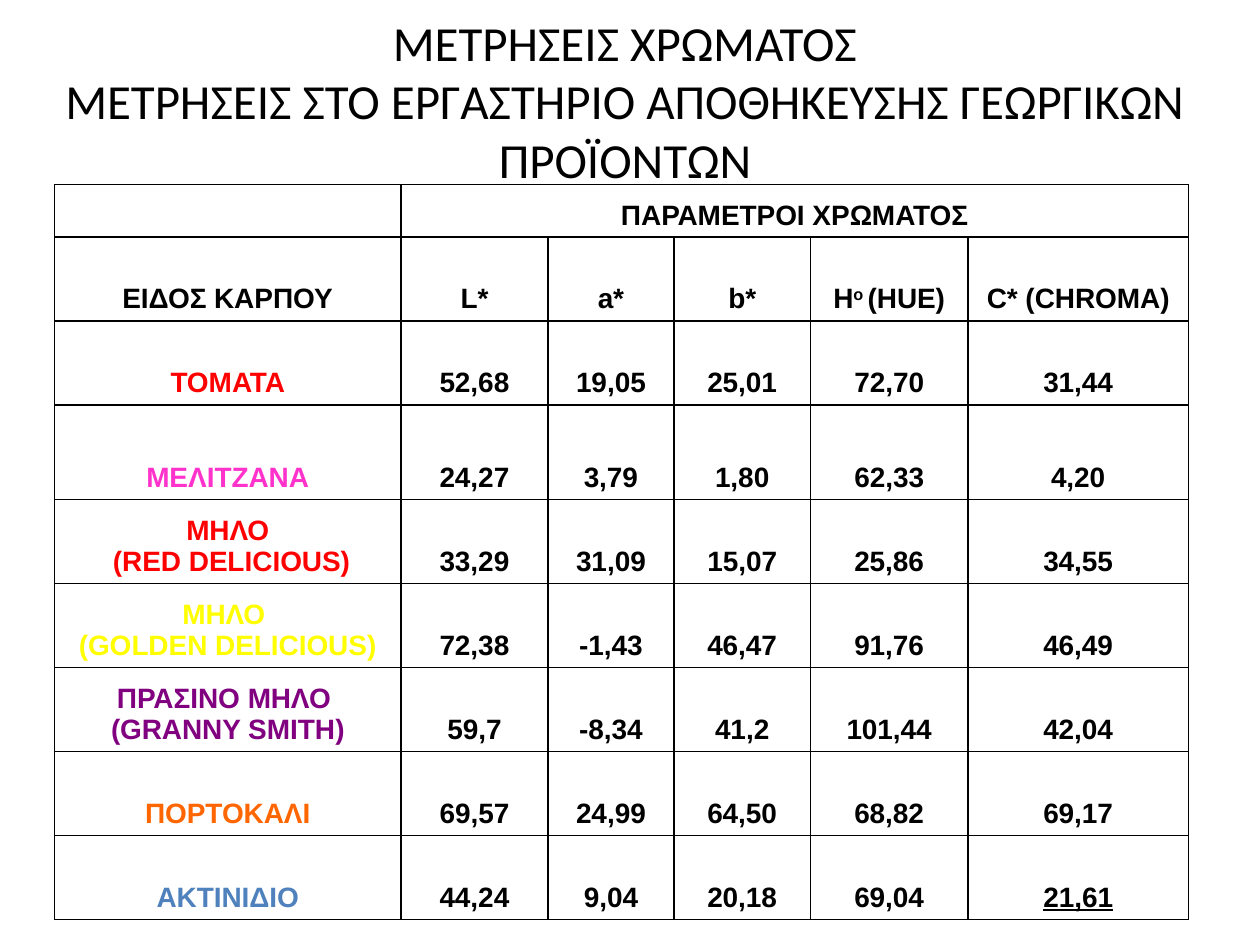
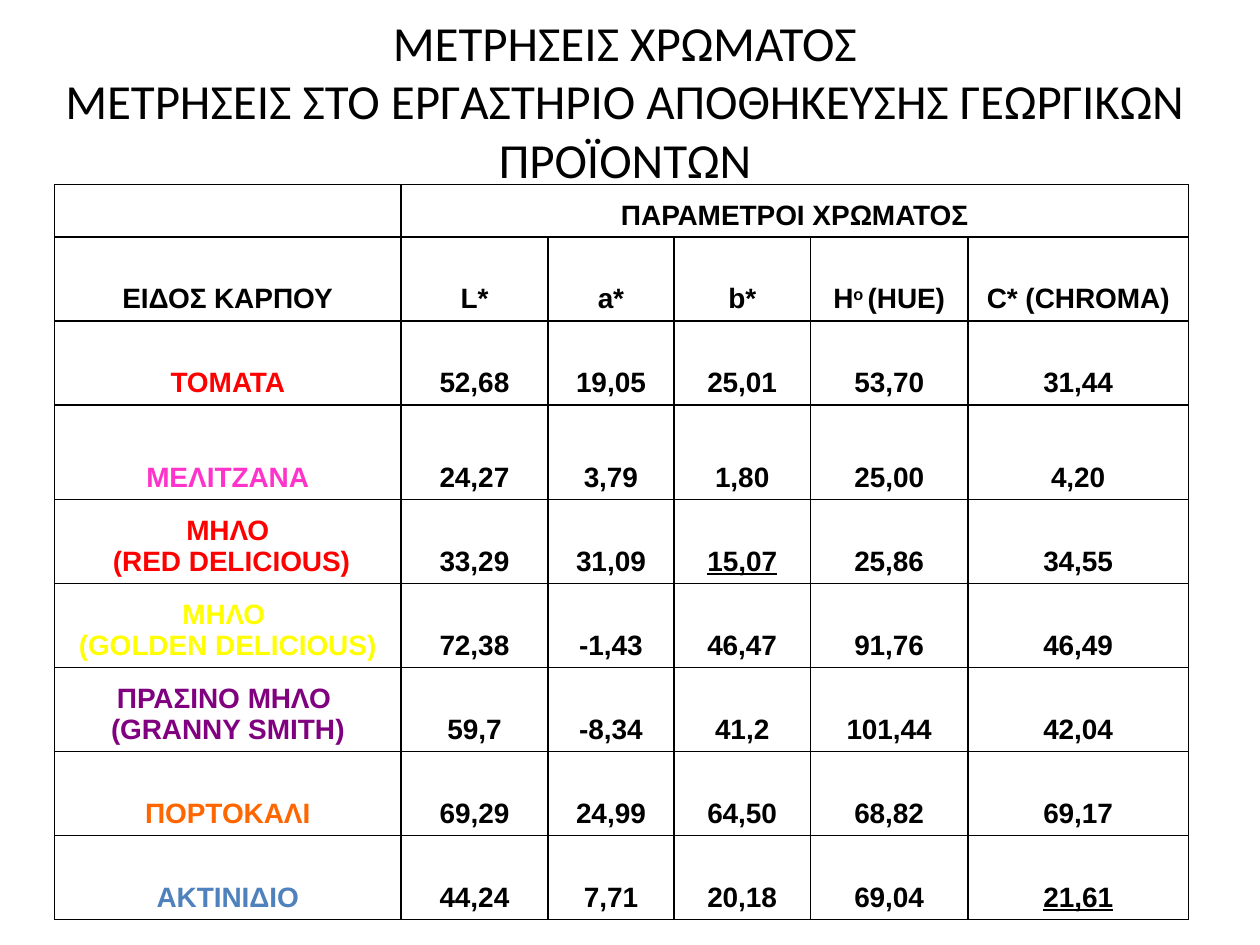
72,70: 72,70 -> 53,70 (889, 384)
62,33: 62,33 -> 25,00 (889, 478)
15,07 underline: none -> present (742, 562)
69,57: 69,57 -> 69,29 (475, 814)
9,04: 9,04 -> 7,71 (611, 898)
